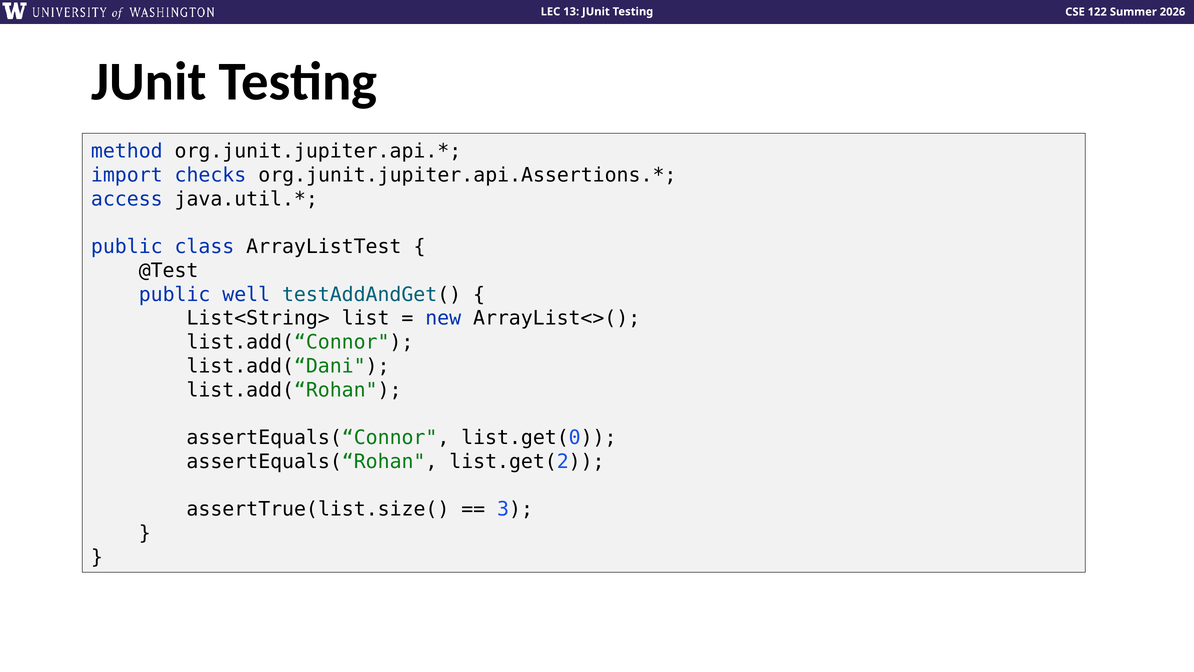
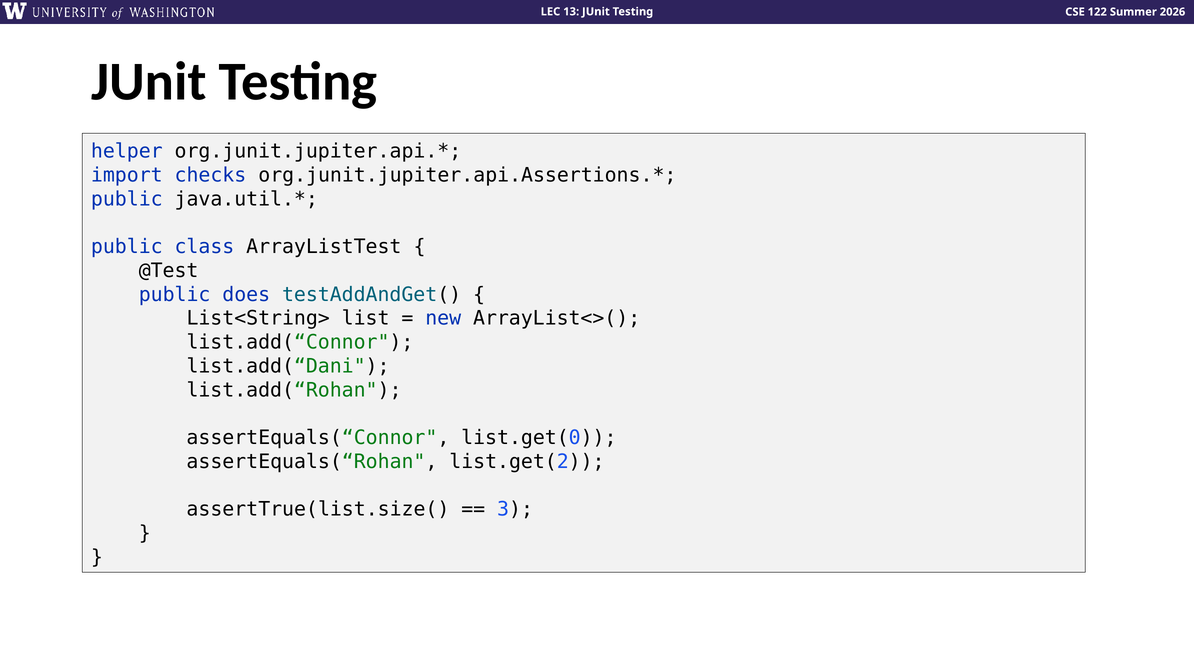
method: method -> helper (127, 151)
access: access -> public (127, 199)
well: well -> does (246, 294)
